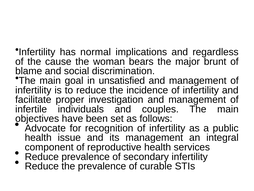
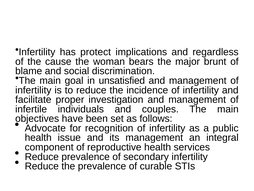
normal: normal -> protect (96, 52)
